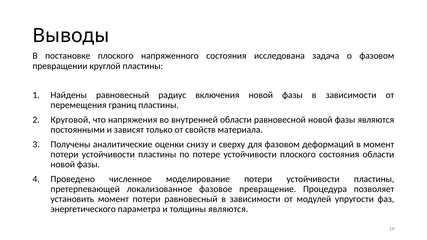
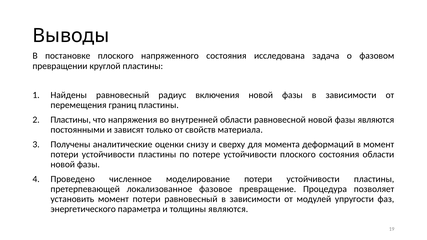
Круговой: Круговой -> Пластины (71, 120)
для фазовом: фазовом -> момента (282, 144)
